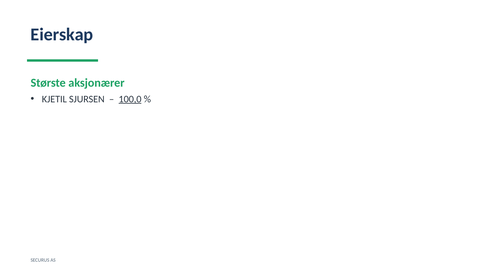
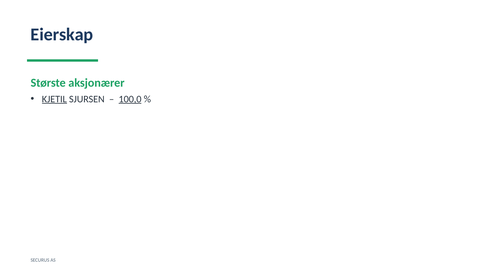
KJETIL underline: none -> present (54, 99)
